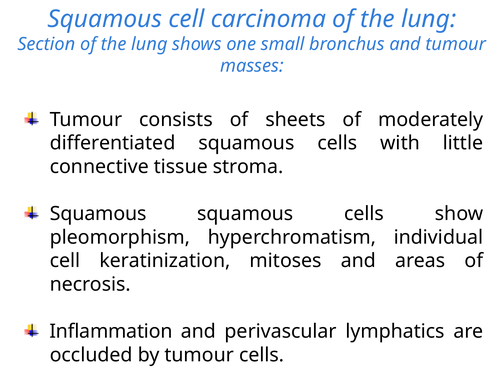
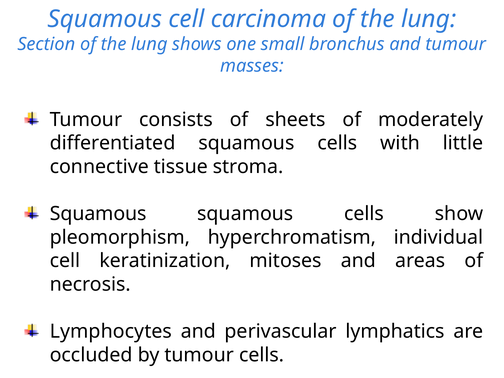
Inflammation: Inflammation -> Lymphocytes (111, 331)
